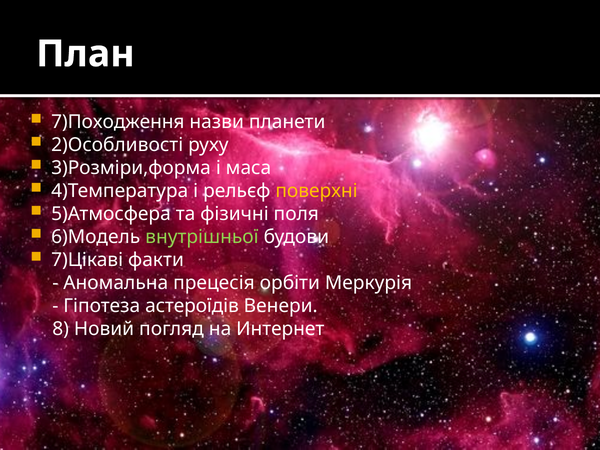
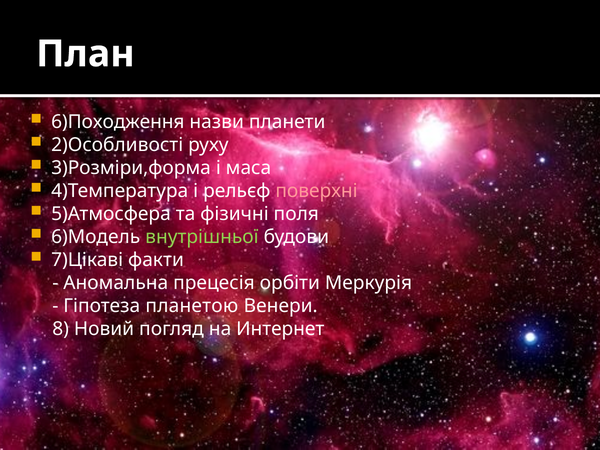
7)Походження: 7)Походження -> 6)Походження (118, 122)
поверхні colour: yellow -> pink (317, 191)
астероїдів: астероїдів -> планетою (192, 306)
